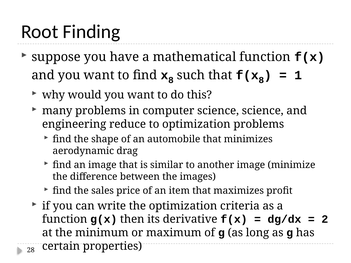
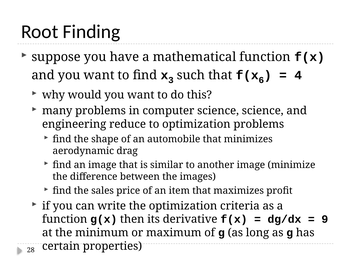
8: 8 -> 3 (171, 80)
f(x 8: 8 -> 6 (261, 80)
1: 1 -> 4 (298, 75)
2: 2 -> 9 (325, 219)
